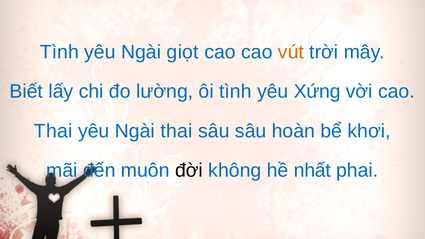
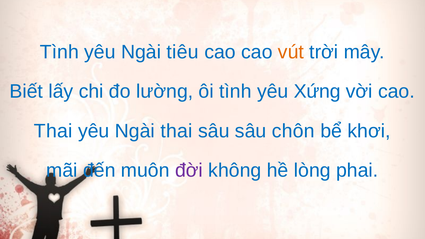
giọt: giọt -> tiêu (183, 52)
hoàn: hoàn -> chôn (293, 131)
đời colour: black -> purple (189, 171)
nhất: nhất -> lòng (312, 171)
